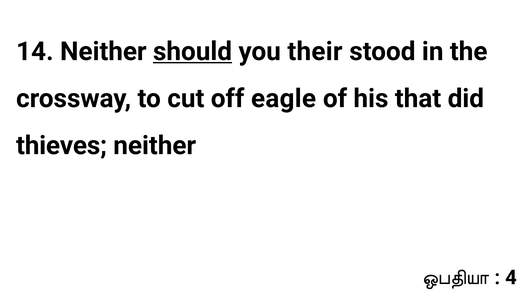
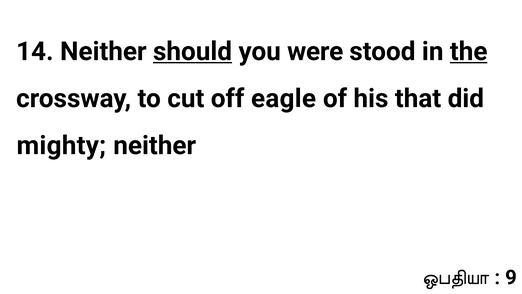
their: their -> were (315, 51)
the underline: none -> present (469, 51)
thieves: thieves -> mighty (61, 145)
4: 4 -> 9 (511, 277)
